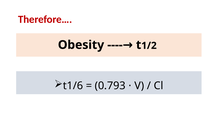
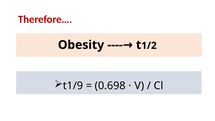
t1/6: t1/6 -> t1/9 (73, 86)
0.793: 0.793 -> 0.698 (110, 86)
